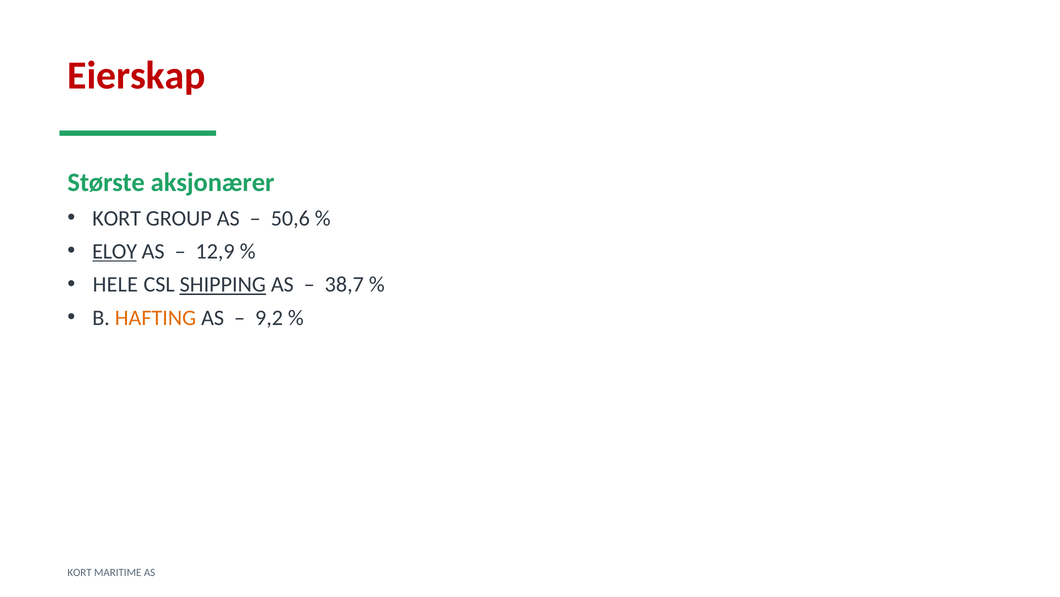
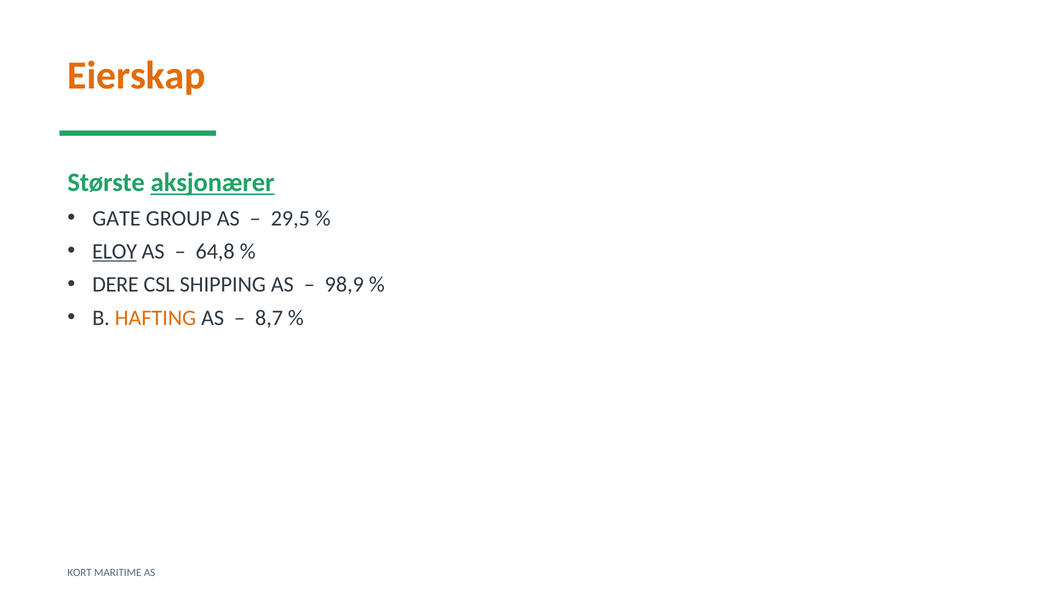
Eierskap colour: red -> orange (137, 76)
aksjonærer underline: none -> present (213, 182)
KORT: KORT -> GATE (117, 218)
50,6: 50,6 -> 29,5 (290, 218)
12,9: 12,9 -> 64,8 (215, 251)
HELE: HELE -> DERE (116, 284)
SHIPPING underline: present -> none (223, 284)
38,7: 38,7 -> 98,9 (344, 284)
9,2: 9,2 -> 8,7 (269, 317)
